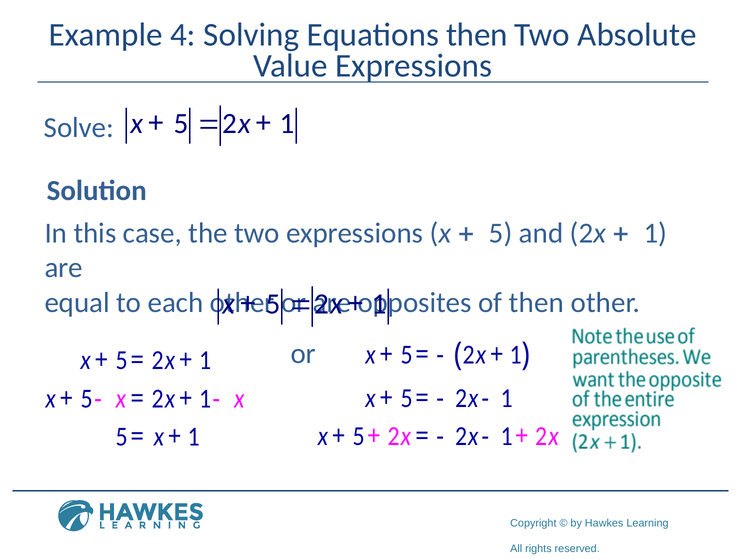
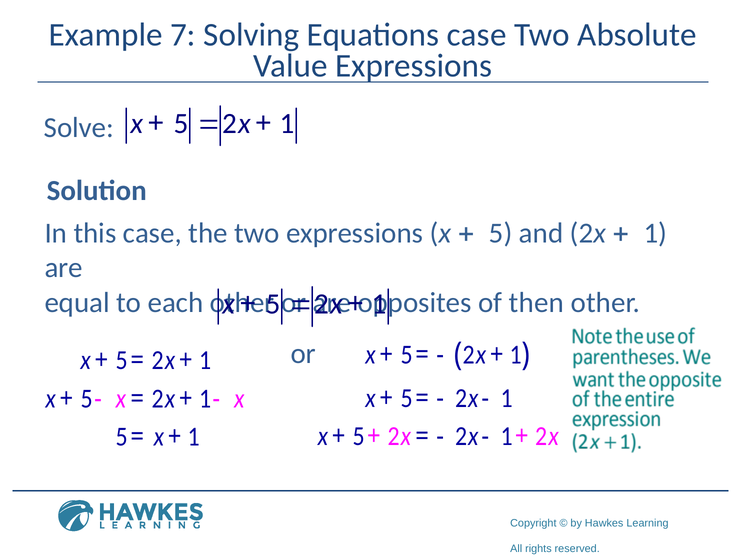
4: 4 -> 7 (183, 35)
Equations then: then -> case (477, 35)
